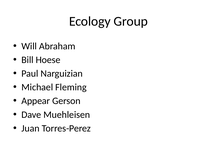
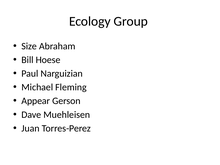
Will: Will -> Size (29, 46)
